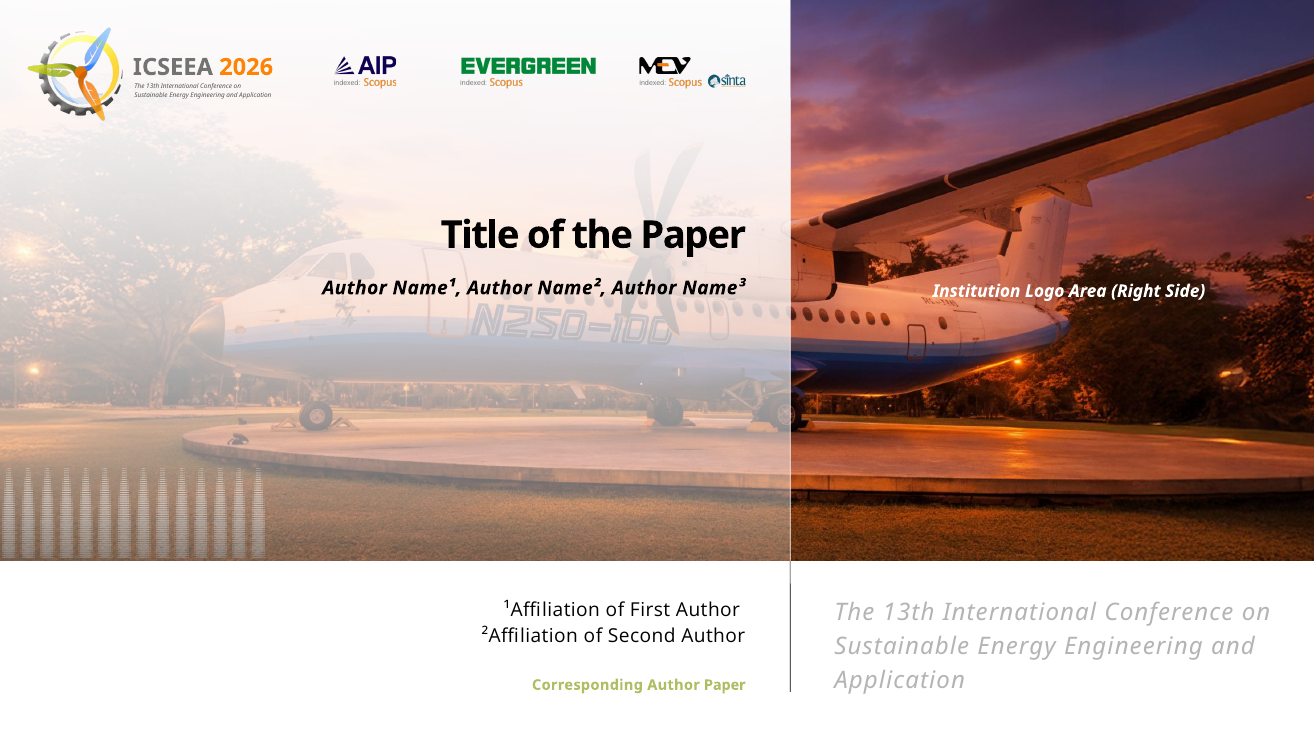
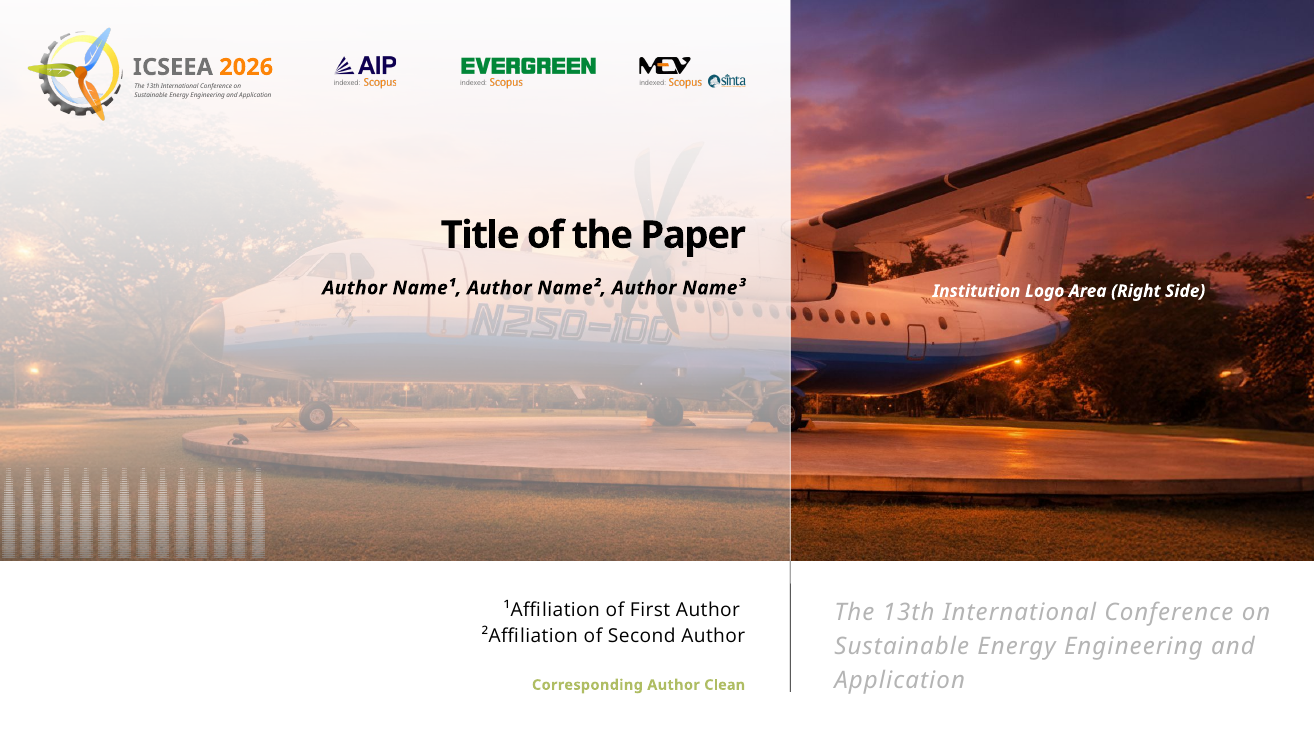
Author Paper: Paper -> Clean (725, 685)
